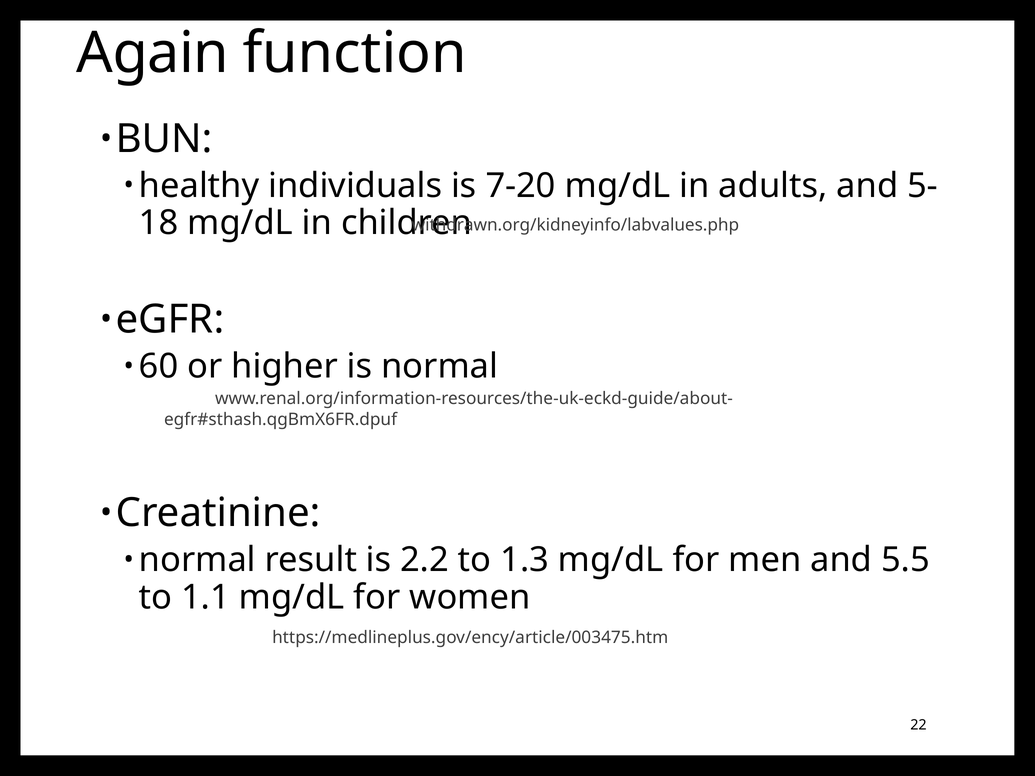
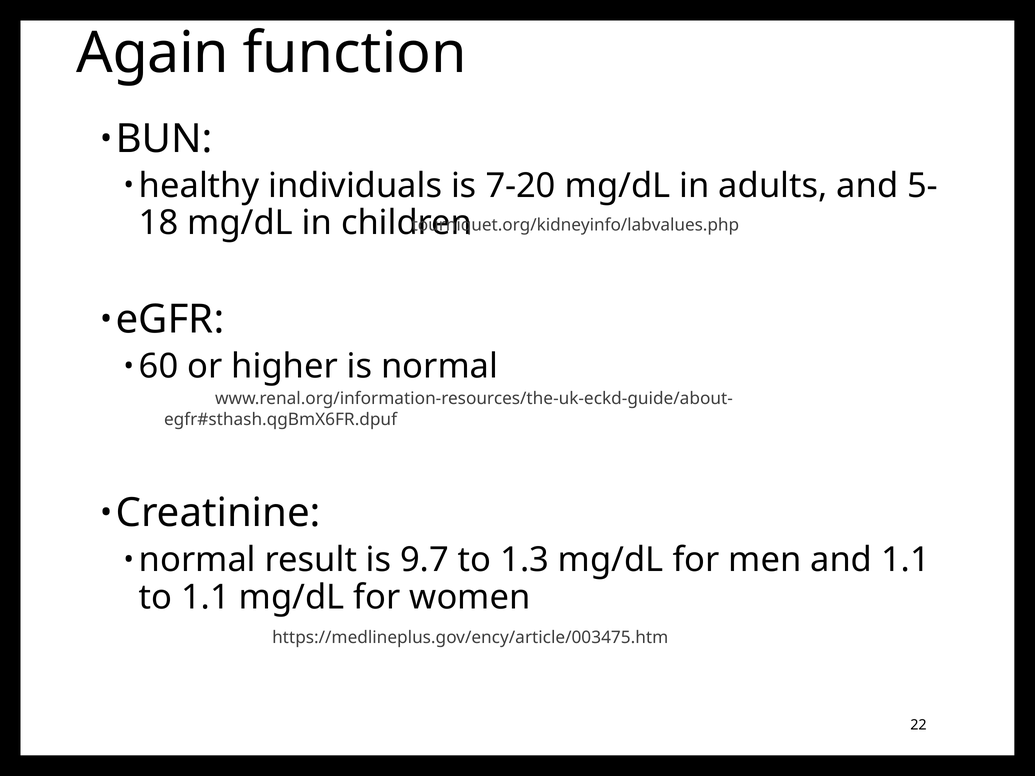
withdrawn.org/kidneyinfo/labvalues.php: withdrawn.org/kidneyinfo/labvalues.php -> tourniquet.org/kidneyinfo/labvalues.php (575, 225)
2.2: 2.2 -> 9.7 (425, 560)
and 5.5: 5.5 -> 1.1 (906, 560)
